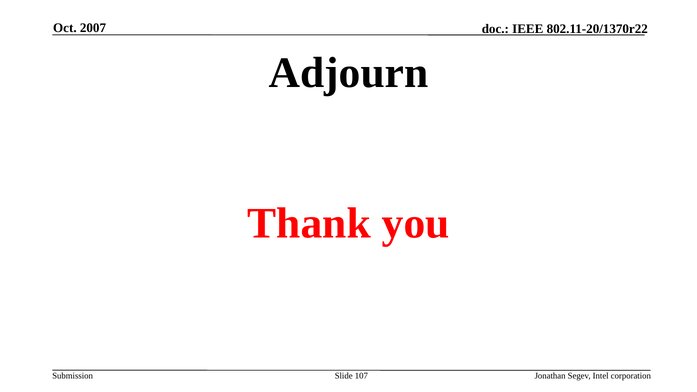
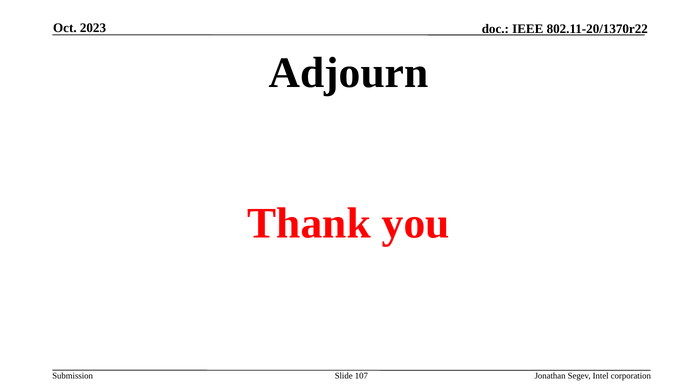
2007: 2007 -> 2023 (93, 28)
